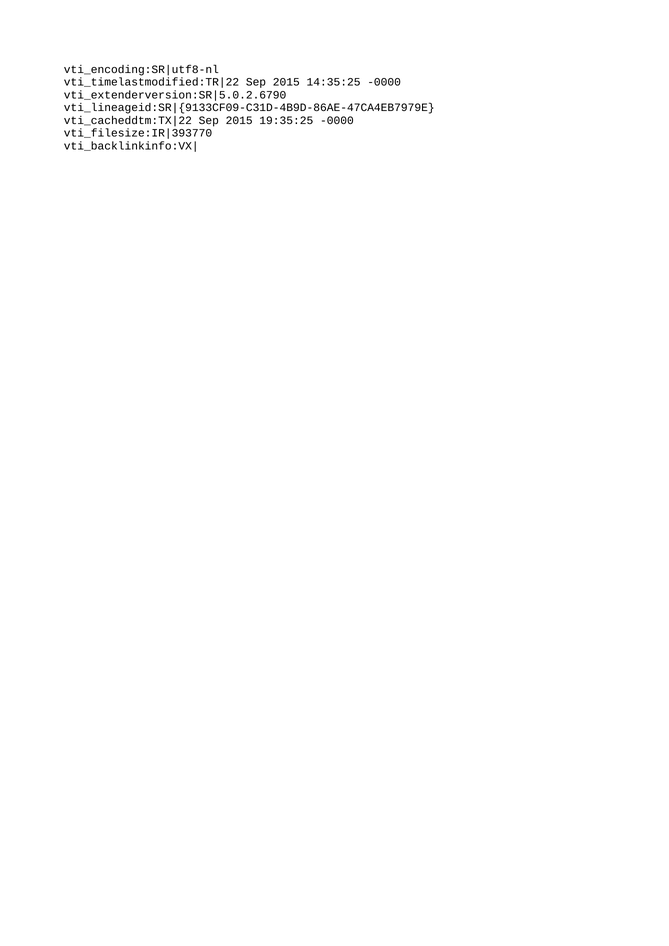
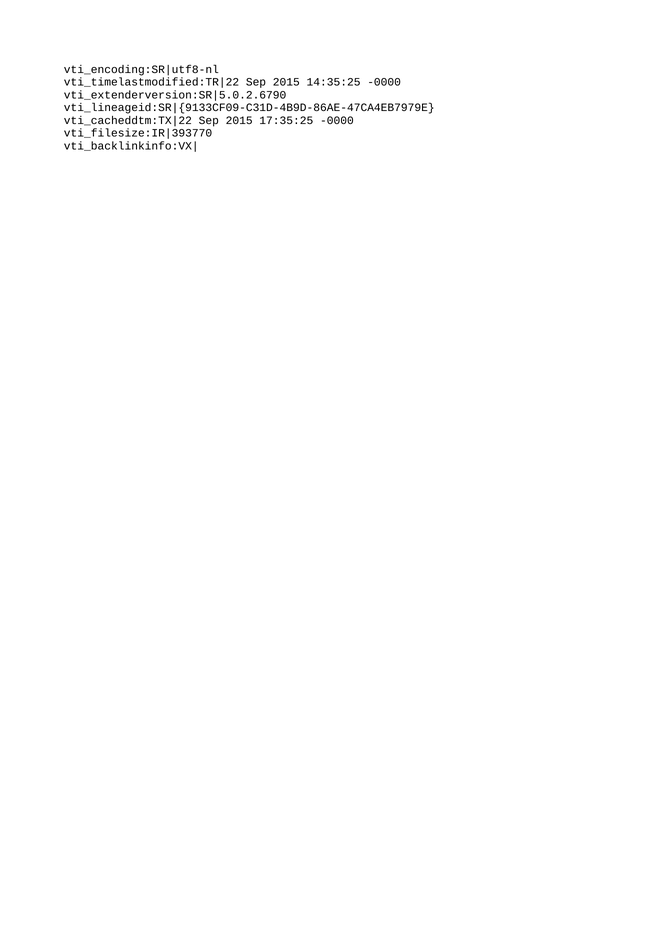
19:35:25: 19:35:25 -> 17:35:25 (286, 120)
